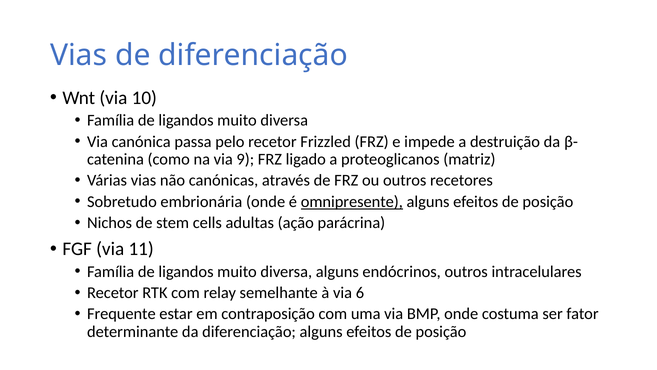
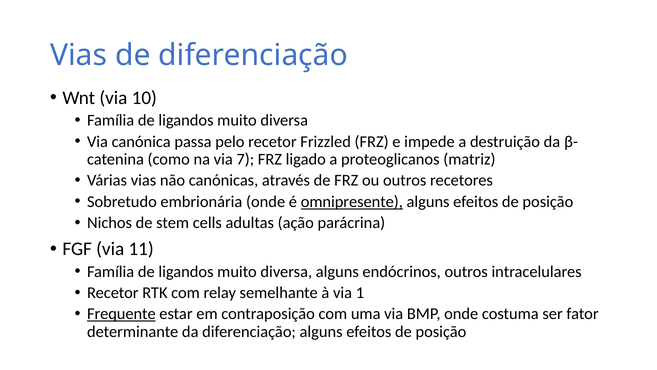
9: 9 -> 7 (245, 159)
6: 6 -> 1 (360, 292)
Frequente underline: none -> present (121, 314)
